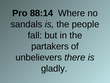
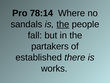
88:14: 88:14 -> 78:14 (42, 13)
the underline: none -> present (63, 24)
unbelievers: unbelievers -> established (39, 57)
gladly: gladly -> works (54, 68)
